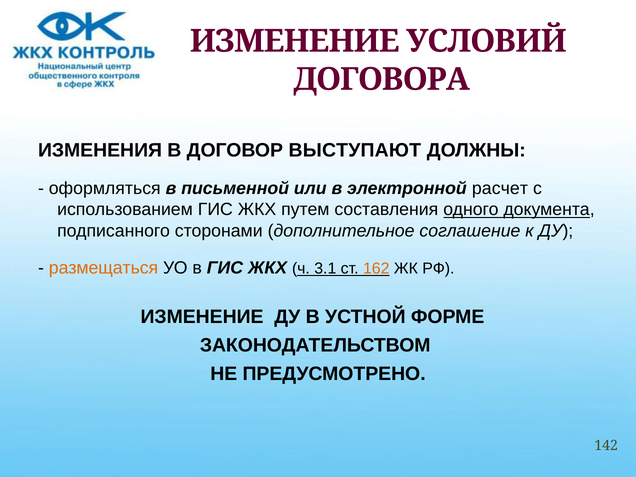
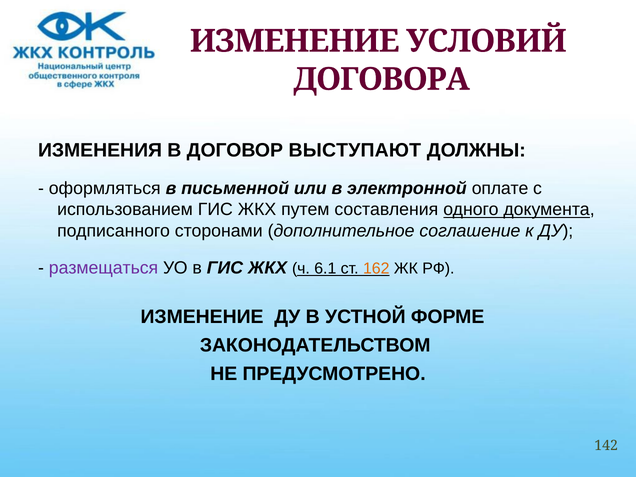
расчет: расчет -> оплате (500, 188)
размещаться colour: orange -> purple (104, 268)
3.1: 3.1 -> 6.1 (325, 269)
